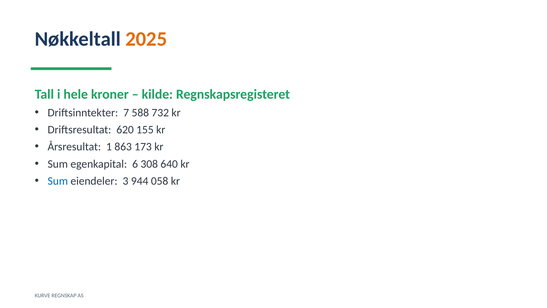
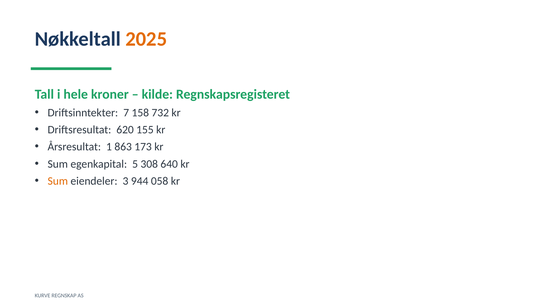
588: 588 -> 158 (140, 112)
6: 6 -> 5 (135, 164)
Sum colour: blue -> orange (58, 181)
